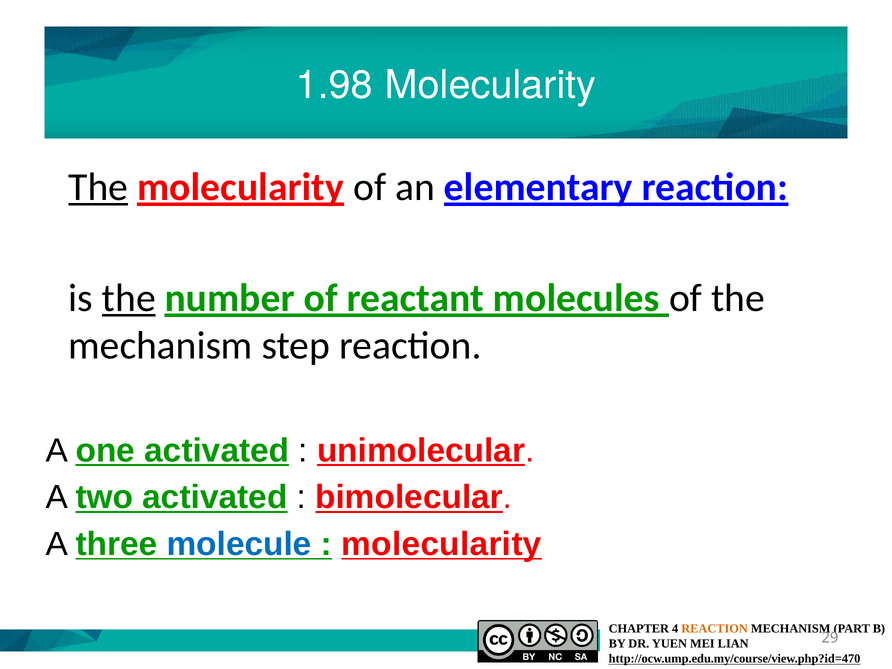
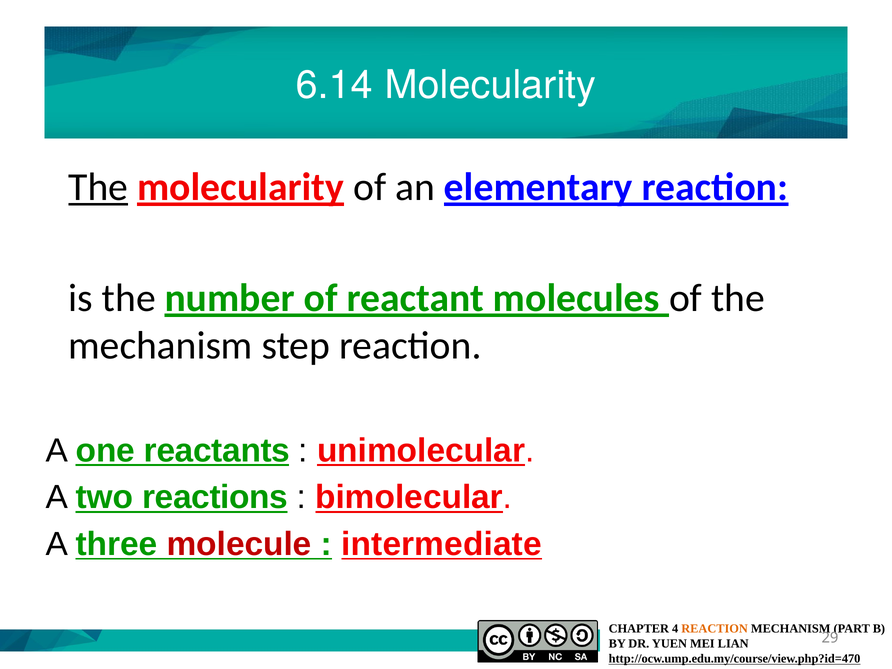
1.98: 1.98 -> 6.14 (334, 85)
the underline: present -> none (129, 298)
one activated: activated -> reactants (217, 450)
two activated: activated -> reactions (215, 497)
molecule colour: blue -> red (239, 544)
molecularity: molecularity -> intermediate (442, 544)
